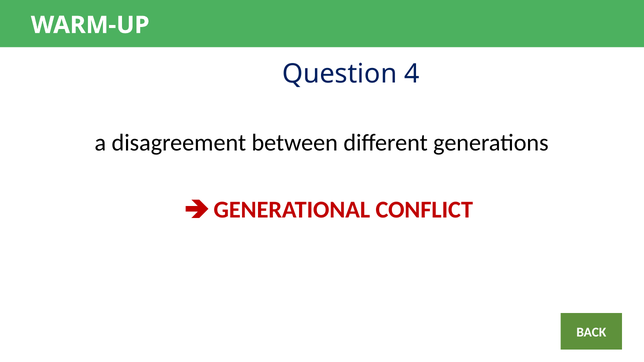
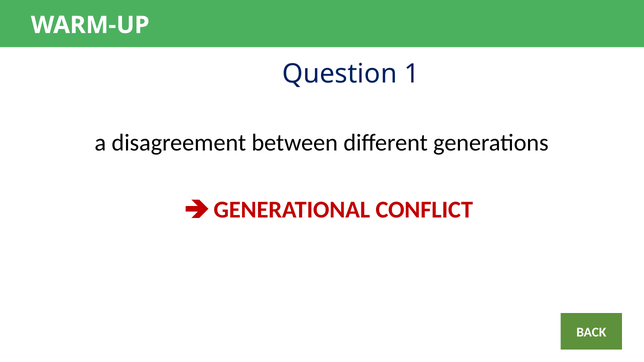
4: 4 -> 1 (412, 74)
